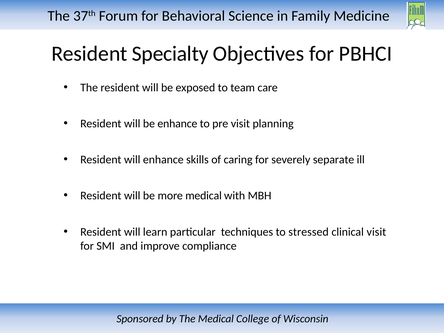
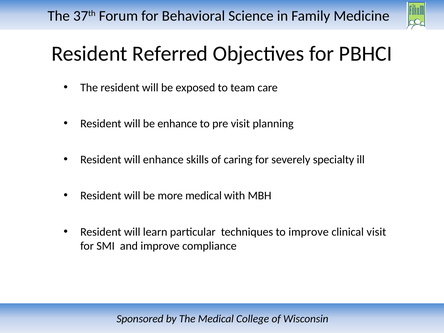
Specialty: Specialty -> Referred (170, 54)
separate: separate -> specialty (334, 160)
to stressed: stressed -> improve (309, 232)
